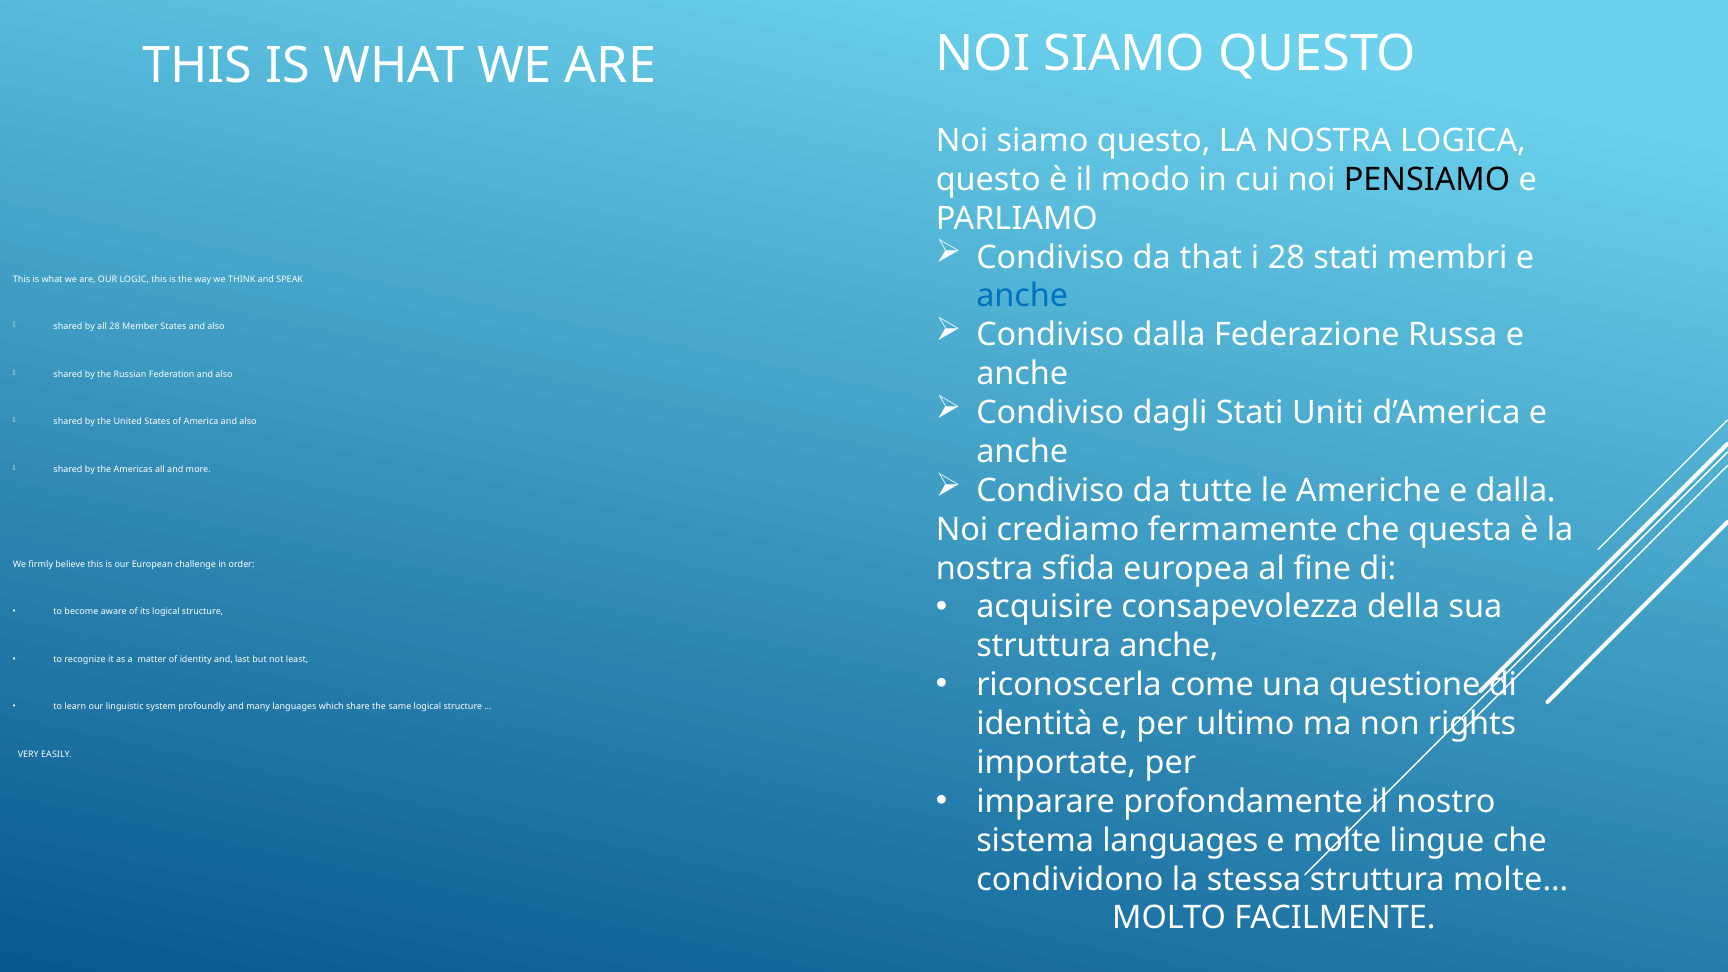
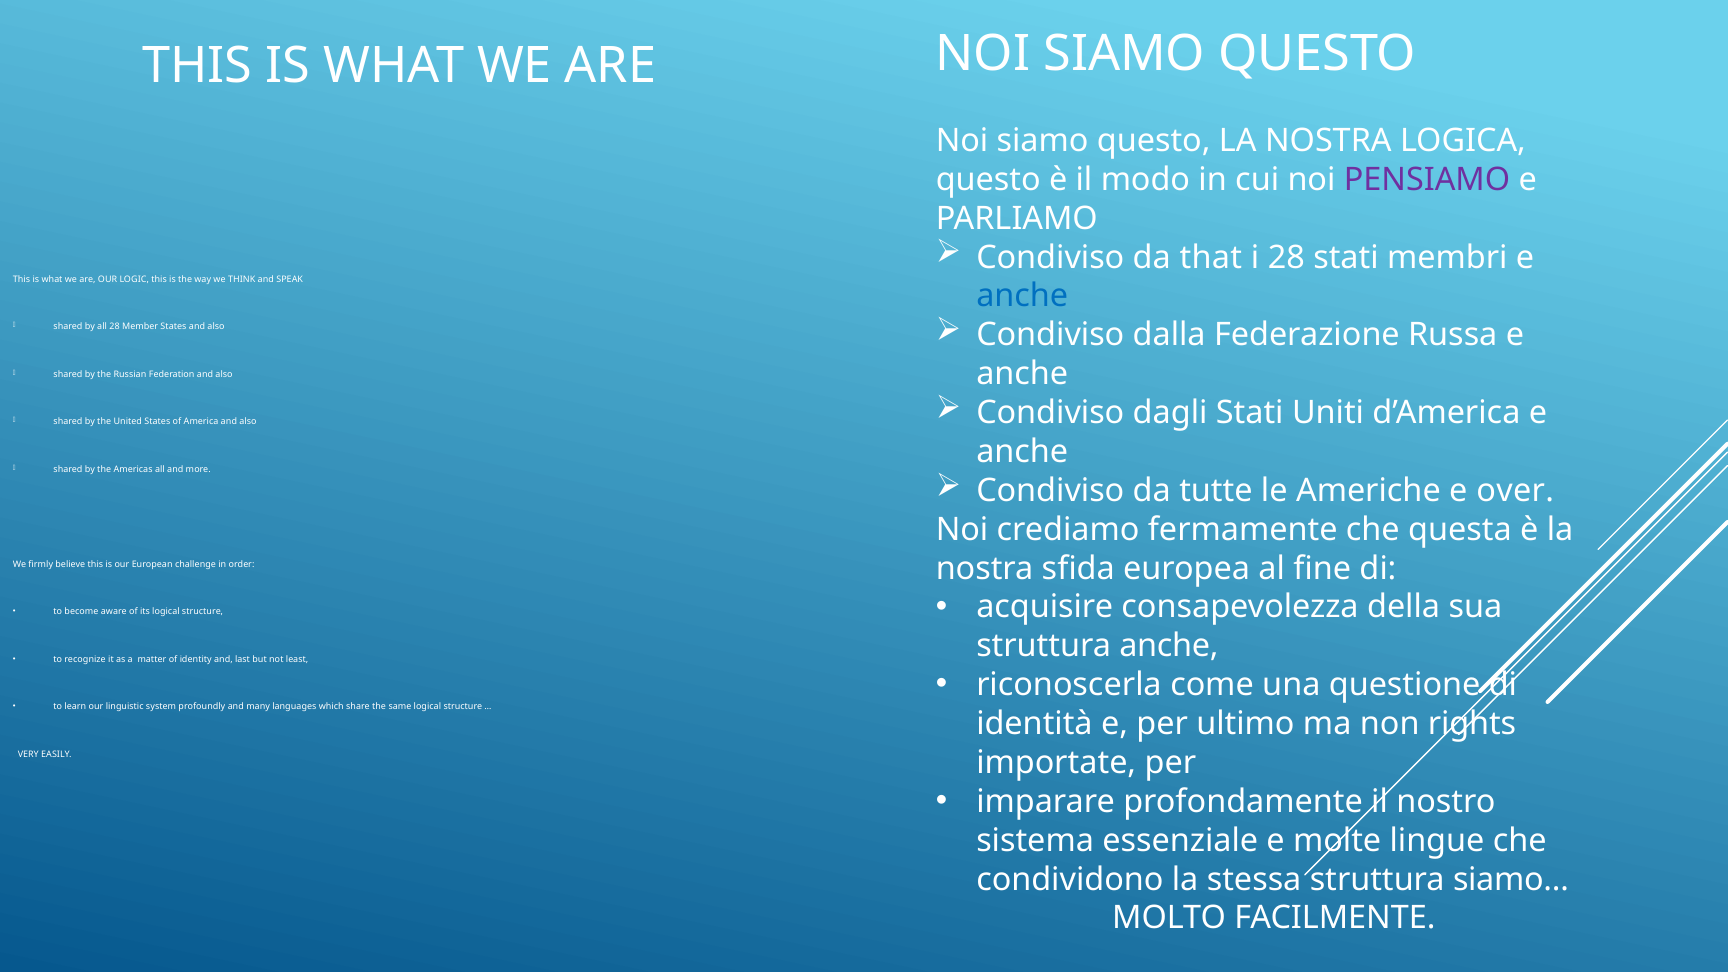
PENSIAMO colour: black -> purple (1427, 180)
e dalla: dalla -> over (1515, 491)
sistema languages: languages -> essenziale (1180, 841)
molte…: molte… -> siamo… (1511, 879)
